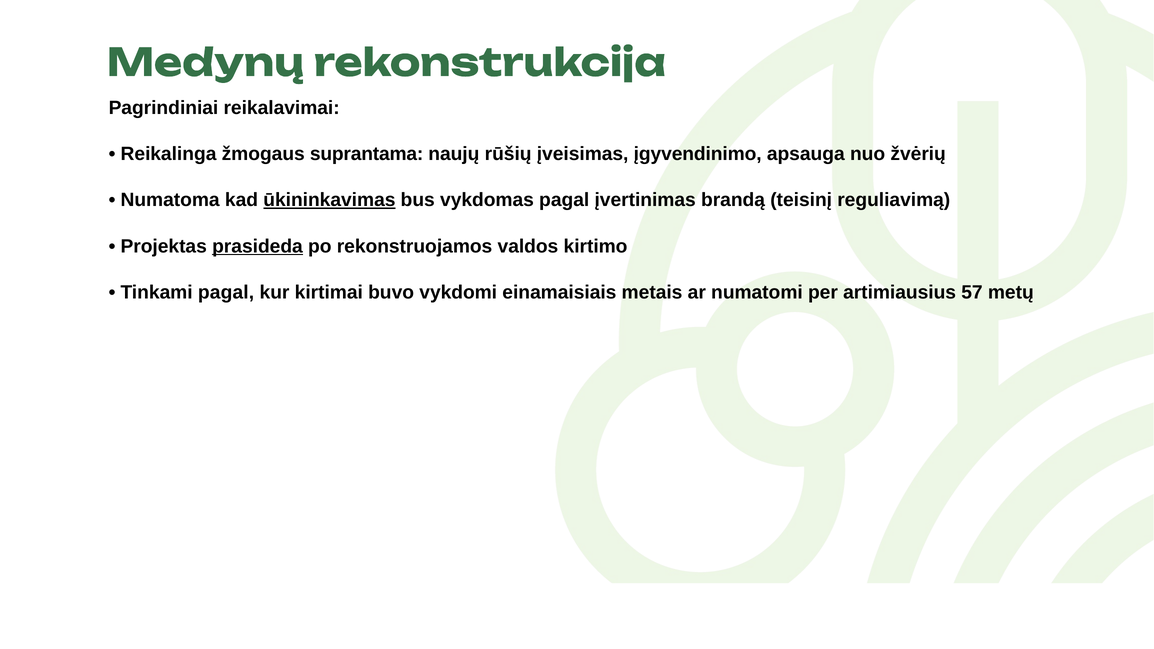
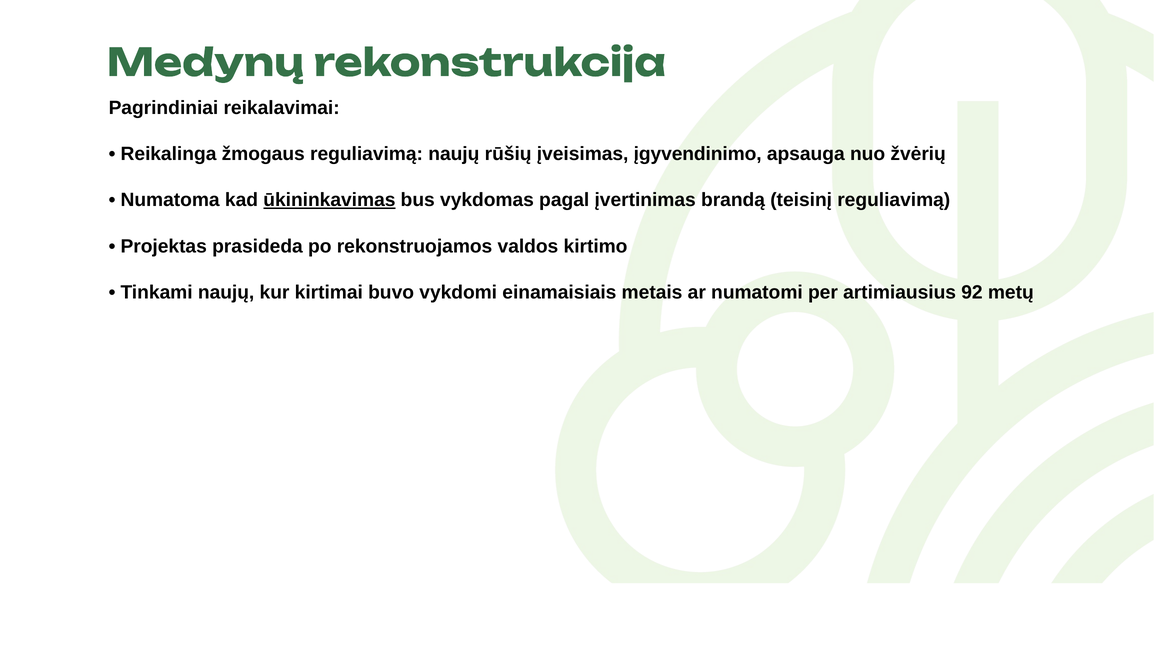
žmogaus suprantama: suprantama -> reguliavimą (367, 154)
prasideda underline: present -> none (257, 246)
Tinkami pagal: pagal -> naujų (226, 292)
57: 57 -> 92 (972, 292)
